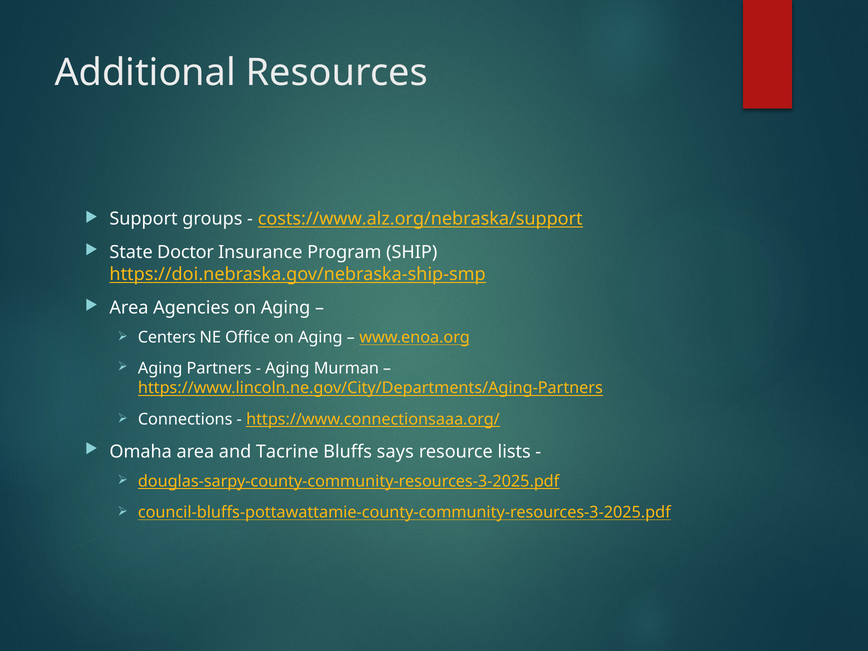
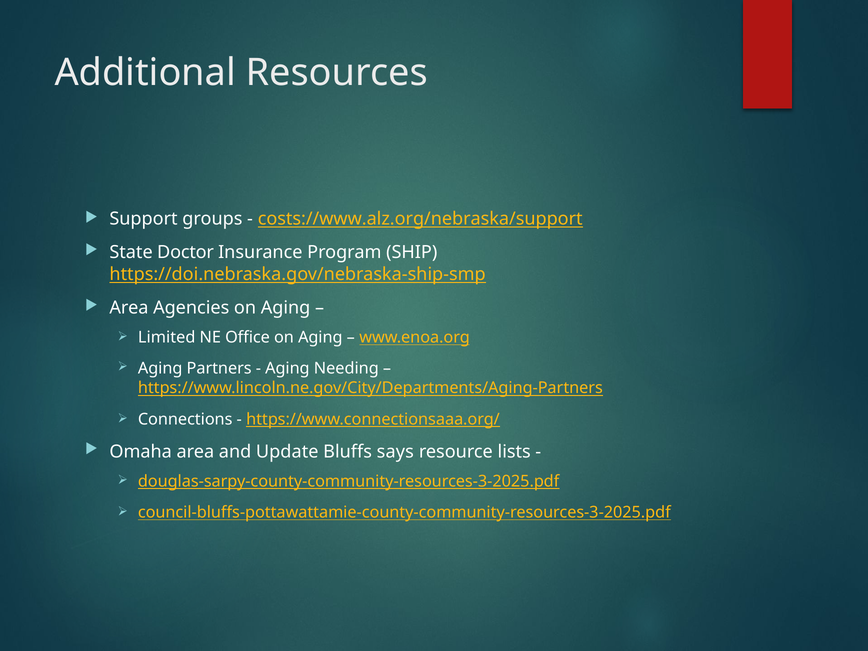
Centers: Centers -> Limited (167, 337)
Murman: Murman -> Needing (346, 369)
Tacrine: Tacrine -> Update (287, 452)
